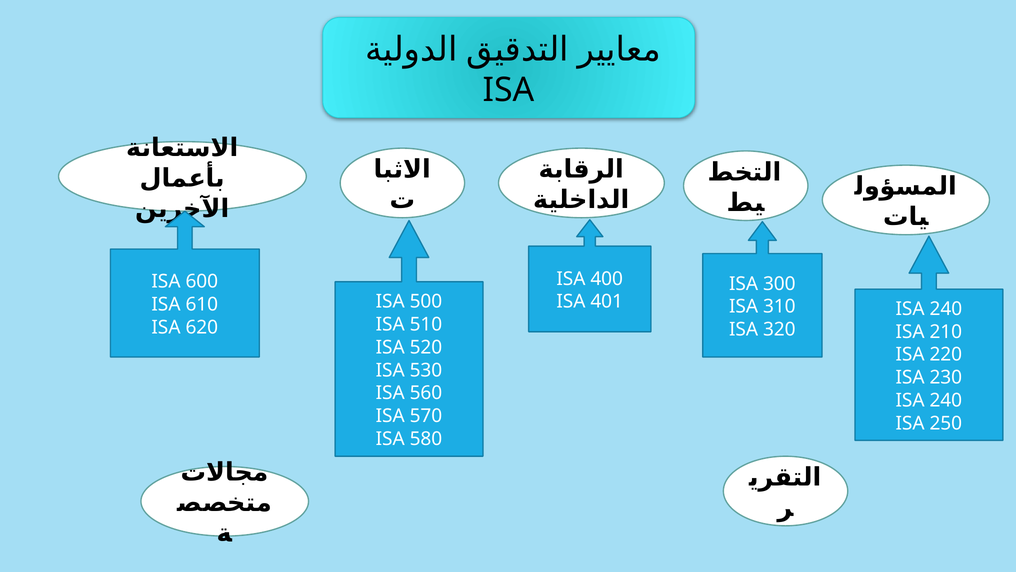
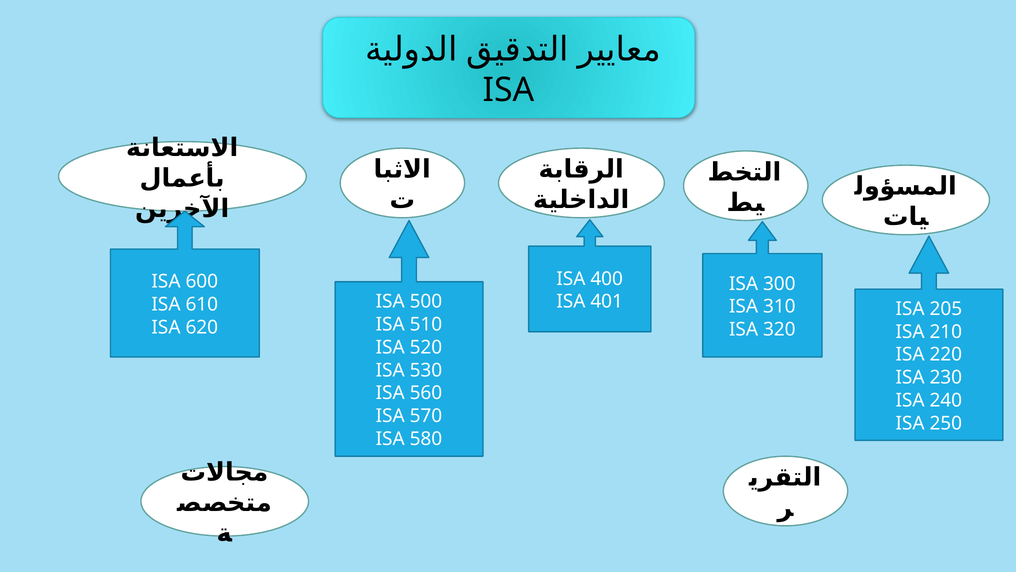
240: 240 -> 205 (946, 309)
